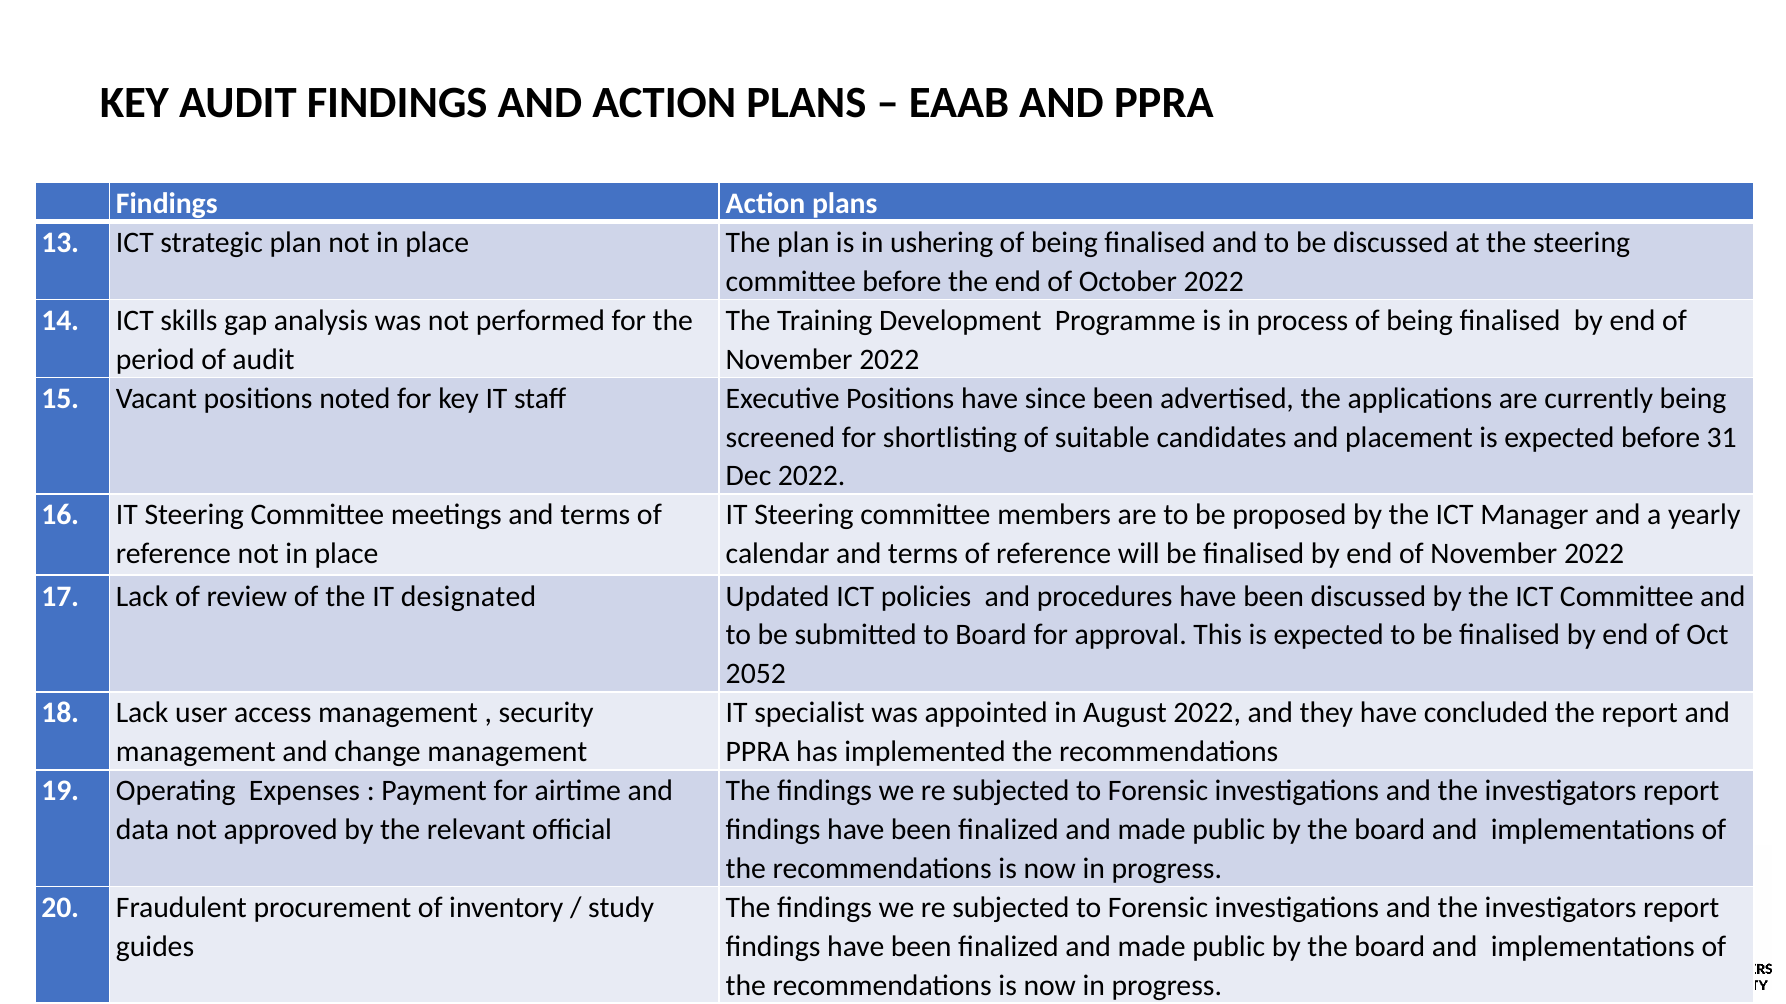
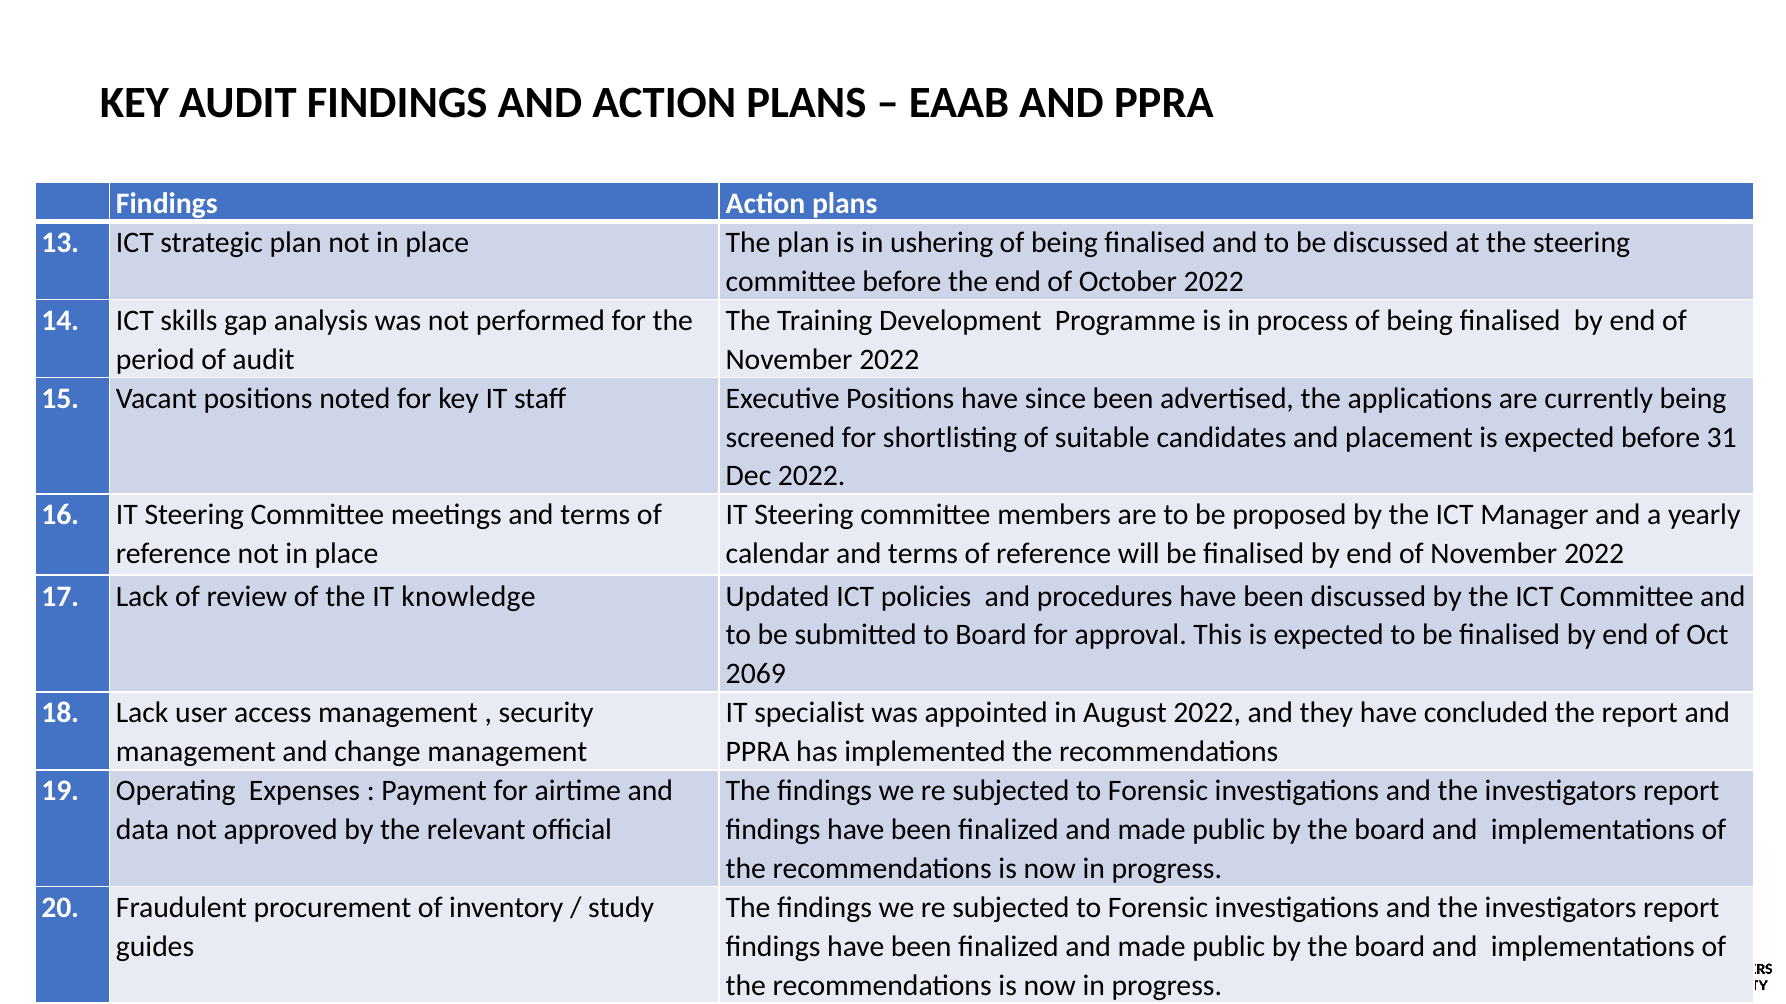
designated: designated -> knowledge (469, 597)
2052: 2052 -> 2069 (756, 674)
